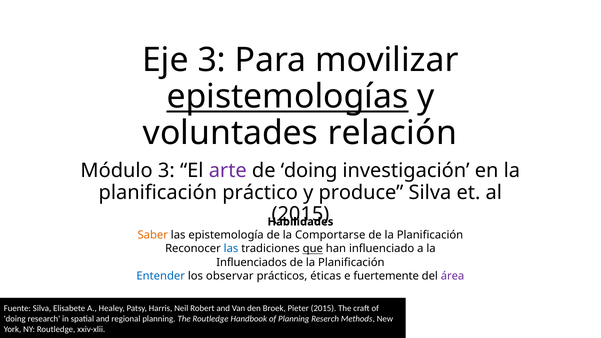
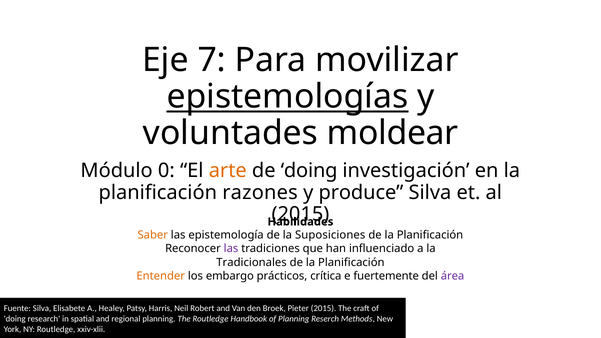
Eje 3: 3 -> 7 (212, 60)
relación: relación -> moldear (393, 133)
Módulo 3: 3 -> 0 (166, 171)
arte colour: purple -> orange (228, 171)
práctico: práctico -> razones (260, 192)
Comportarse: Comportarse -> Suposiciones (330, 235)
las colour: blue -> purple (231, 249)
que underline: present -> none (313, 249)
Influenciados: Influenciados -> Tradicionales (252, 262)
Entender colour: blue -> orange (161, 276)
observar: observar -> embargo (230, 276)
éticas: éticas -> crítica (326, 276)
